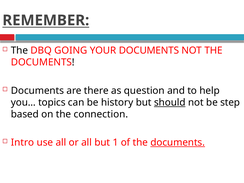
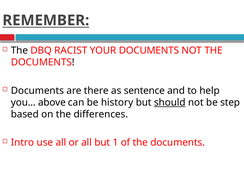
GOING: GOING -> RACIST (71, 50)
question: question -> sentence (144, 91)
topics: topics -> above (52, 102)
connection: connection -> differences (101, 114)
documents underline: present -> none (178, 143)
